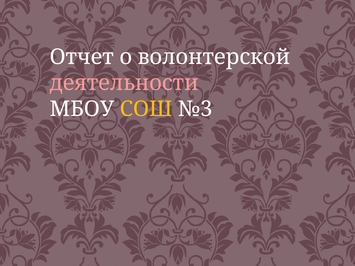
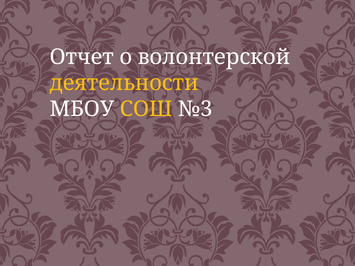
деятельности colour: pink -> yellow (124, 83)
